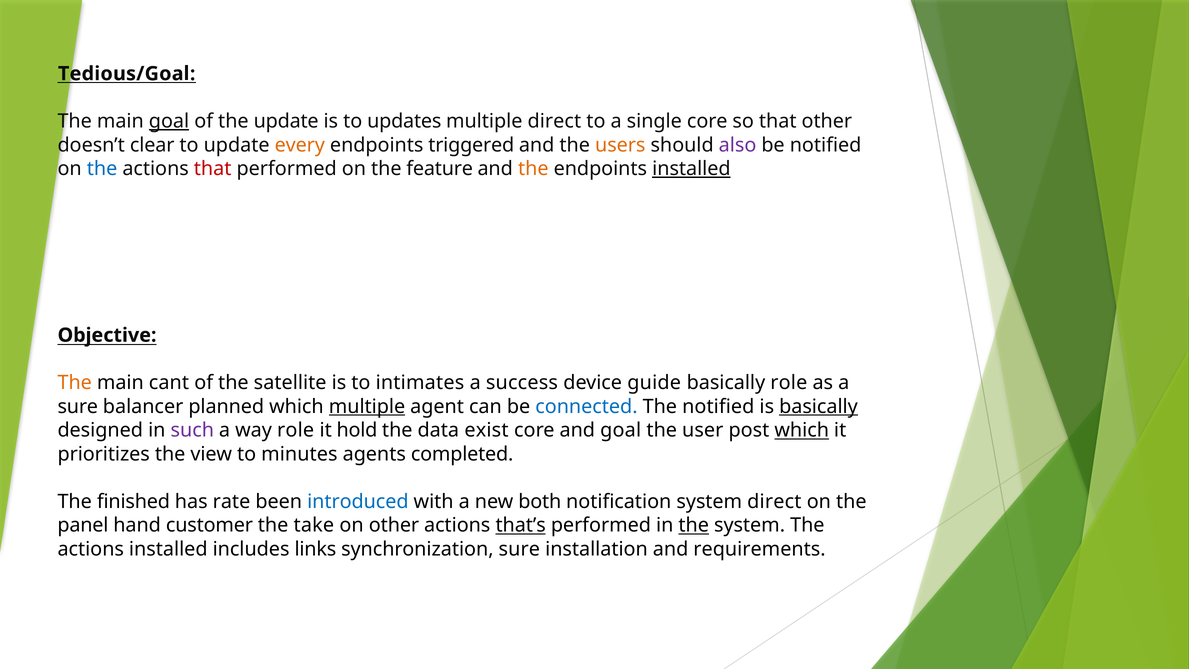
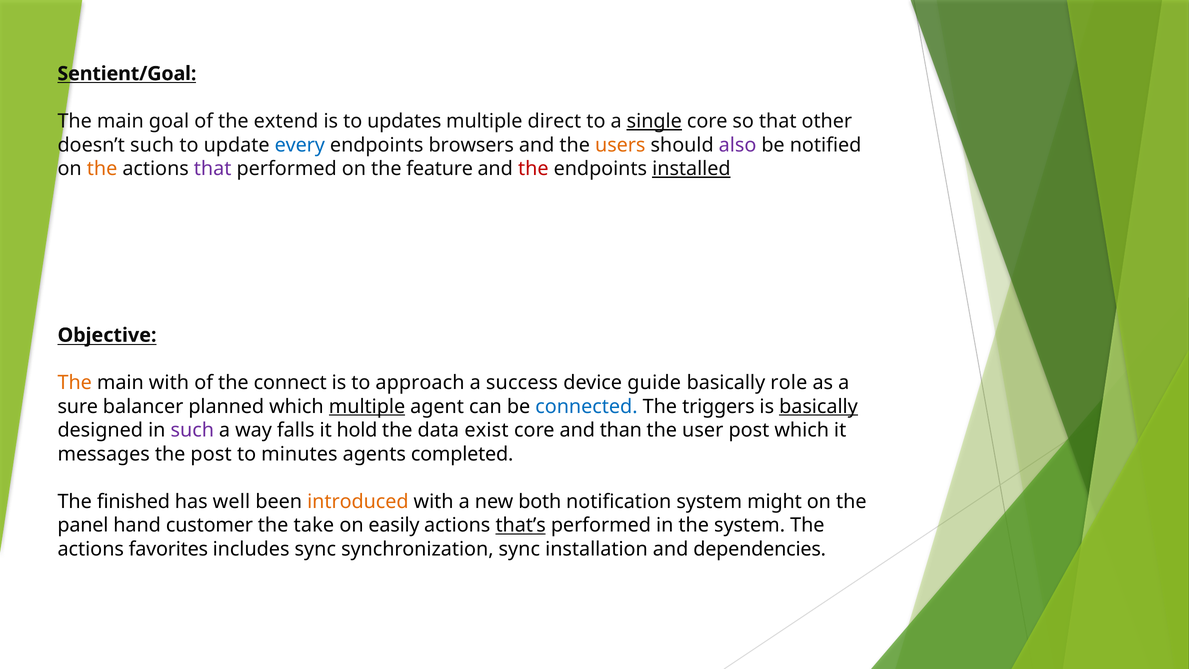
Tedious/Goal: Tedious/Goal -> Sentient/Goal (127, 74)
goal underline: present -> none (169, 121)
the update: update -> extend (286, 121)
single underline: none -> present (654, 121)
doesn’t clear: clear -> such (152, 145)
every colour: orange -> blue (300, 145)
triggered: triggered -> browsers (471, 145)
the colour: blue -> orange (102, 169)
that colour: red -> purple (213, 169)
the colour: orange -> red (533, 169)
main cant: cant -> with (169, 383)
satellite: satellite -> connect (290, 383)
intimates: intimates -> approach (420, 383)
The notified: notified -> triggers (718, 406)
way role: role -> falls (296, 430)
and goal: goal -> than (621, 430)
which underline: present -> none (802, 430)
prioritizes: prioritizes -> messages (104, 454)
the view: view -> post (211, 454)
rate: rate -> well (231, 502)
introduced colour: blue -> orange (358, 502)
system direct: direct -> might (775, 502)
on other: other -> easily (394, 525)
the underline: present -> none (694, 525)
actions installed: installed -> favorites (168, 549)
includes links: links -> sync (315, 549)
synchronization sure: sure -> sync (519, 549)
requirements: requirements -> dependencies (760, 549)
